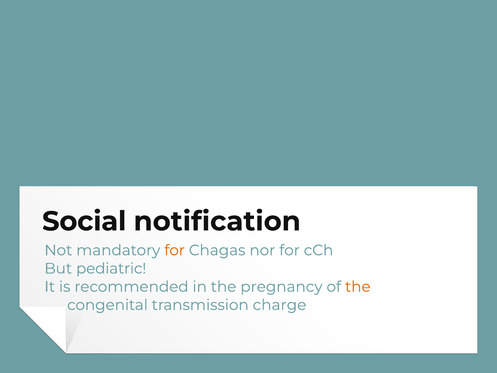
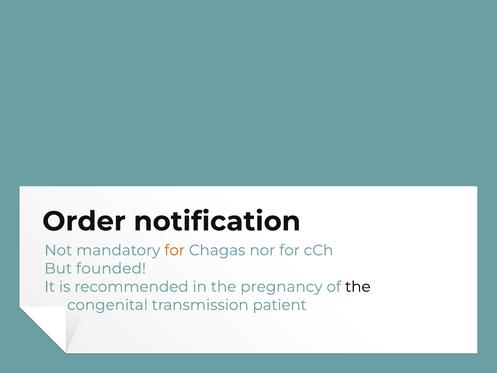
Social: Social -> Order (84, 221)
pediatric: pediatric -> founded (111, 268)
the colour: orange -> black (358, 287)
charge: charge -> patient (280, 305)
